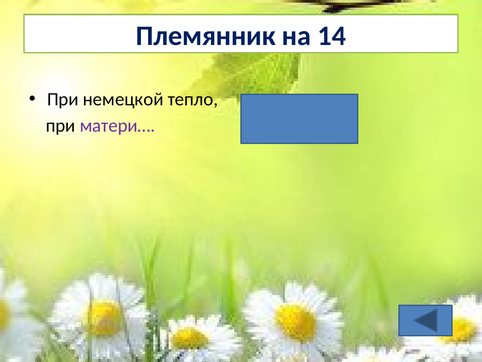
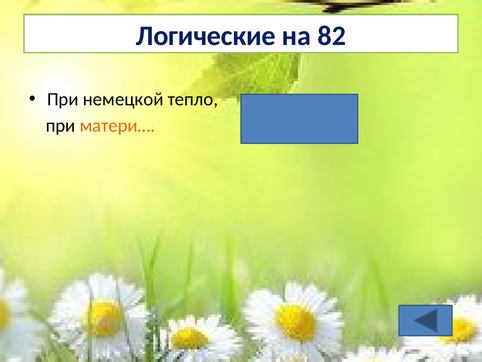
Племянник: Племянник -> Логические (206, 36)
14: 14 -> 82 (332, 36)
матери… colour: purple -> orange (117, 126)
